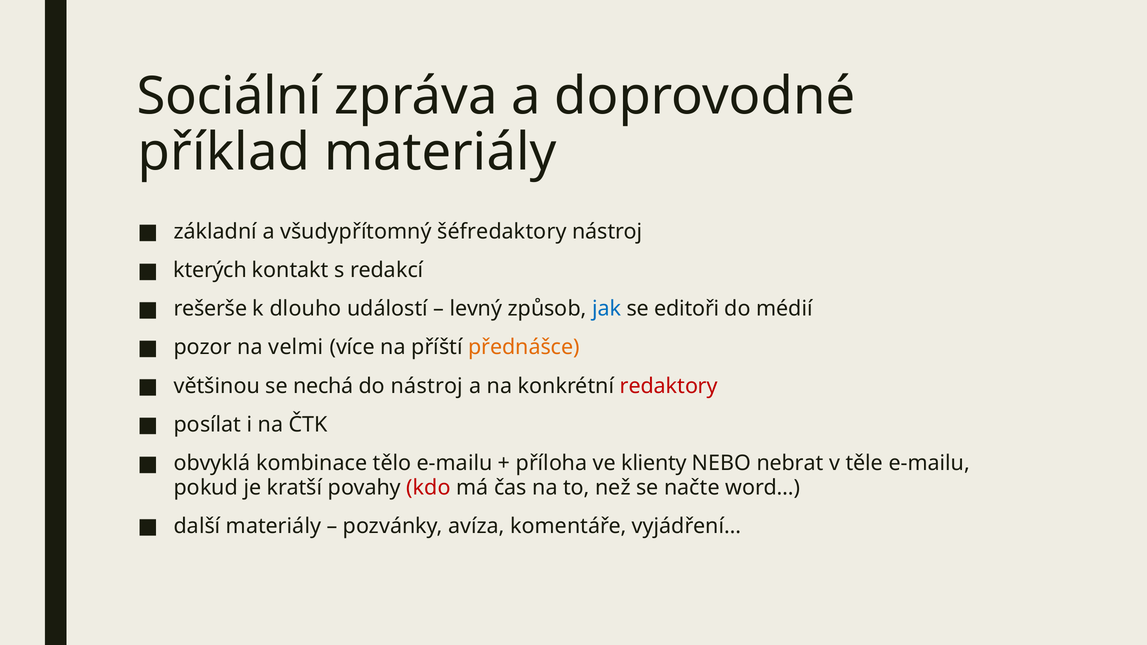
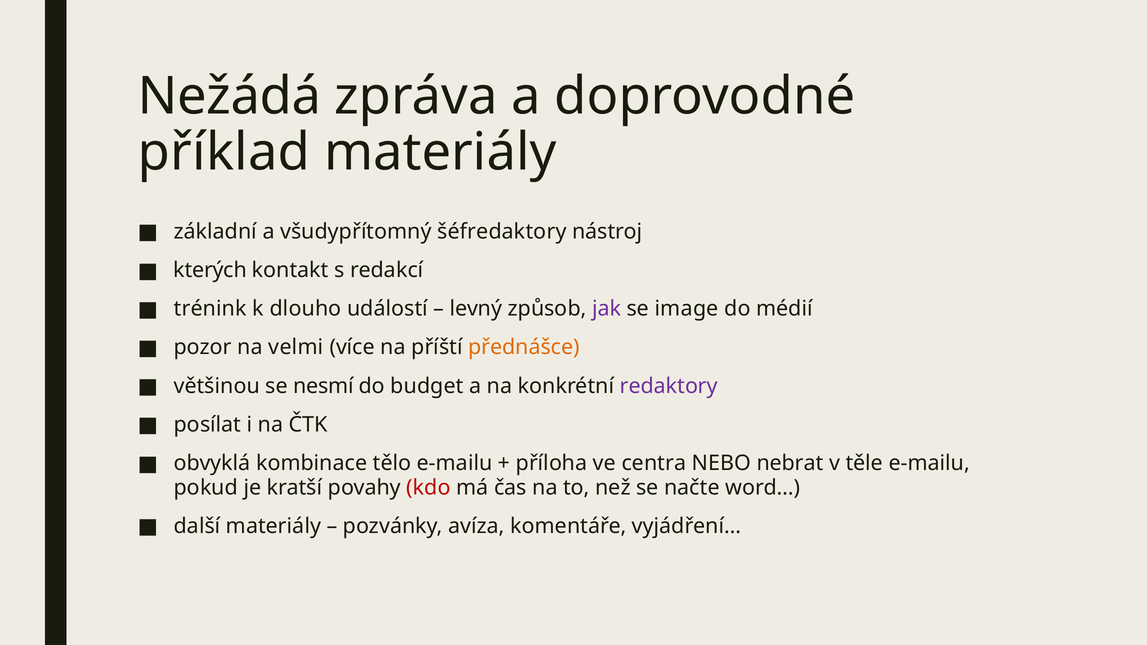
Sociální: Sociální -> Nežádá (229, 96)
rešerše: rešerše -> trénink (210, 309)
jak colour: blue -> purple (607, 309)
editoři: editoři -> image (687, 309)
nechá: nechá -> nesmí (323, 386)
do nástroj: nástroj -> budget (427, 386)
redaktory colour: red -> purple (669, 386)
klienty: klienty -> centra (654, 463)
